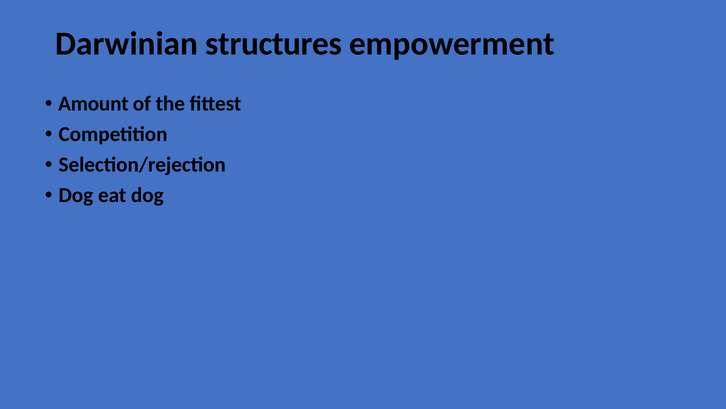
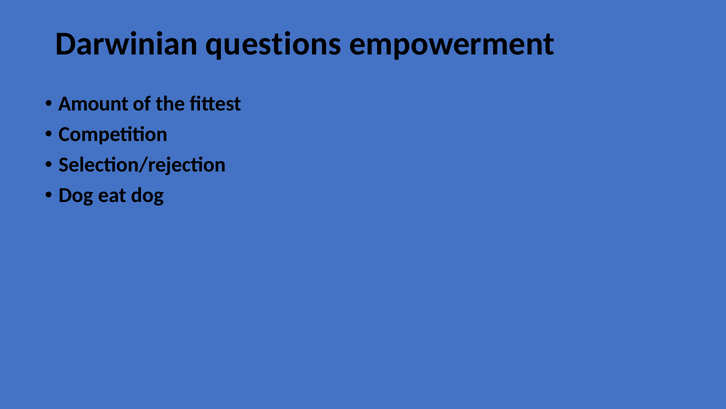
structures: structures -> questions (273, 44)
